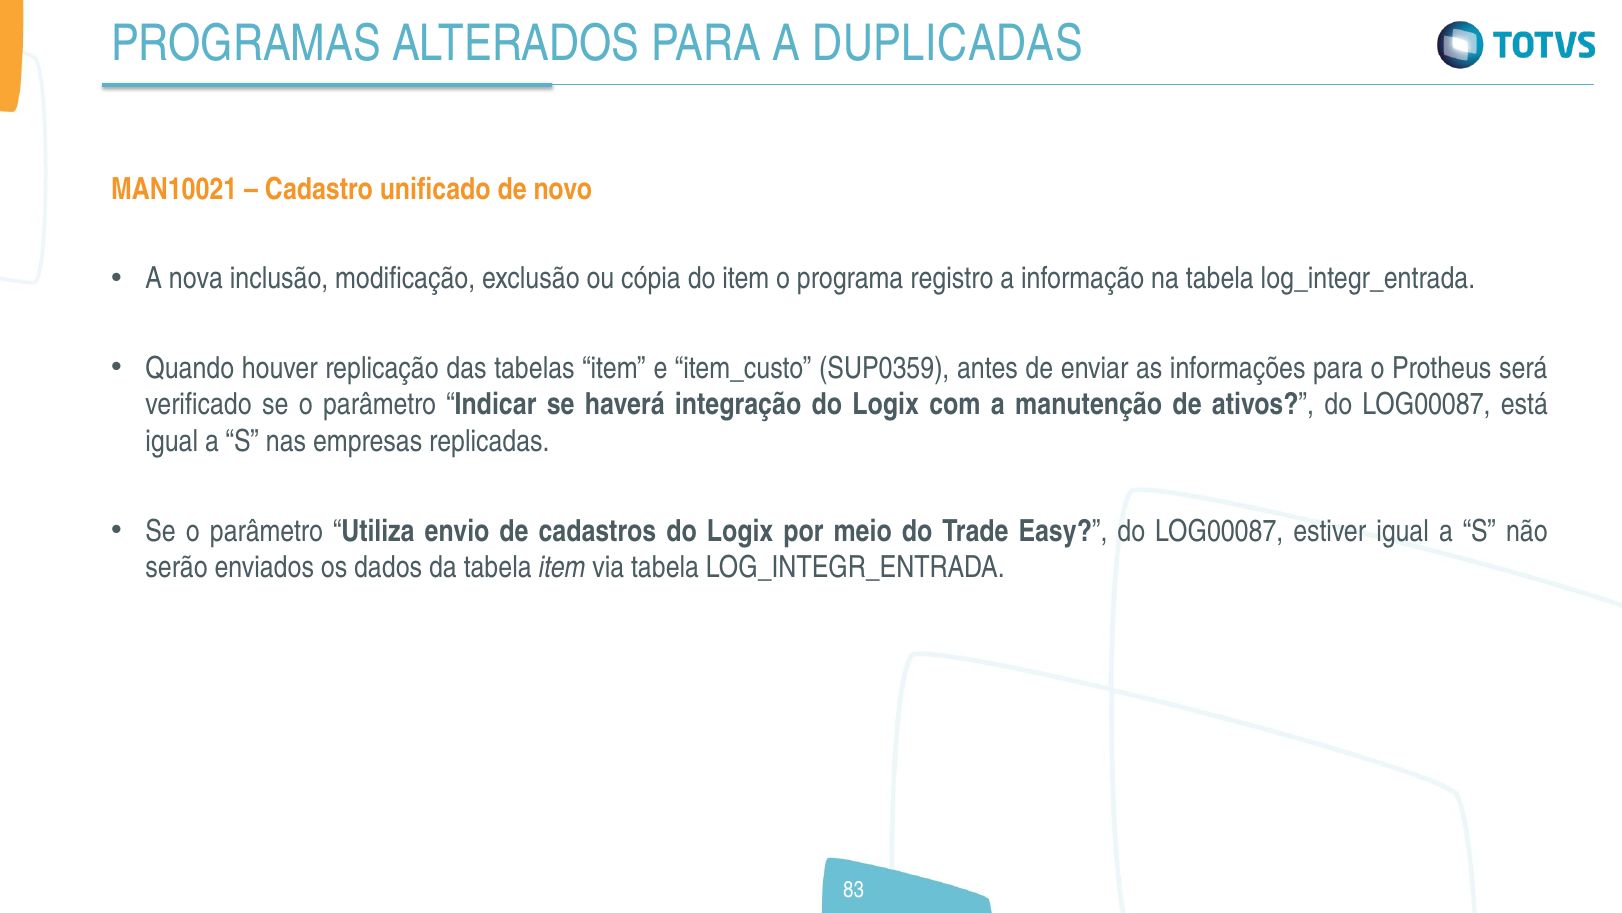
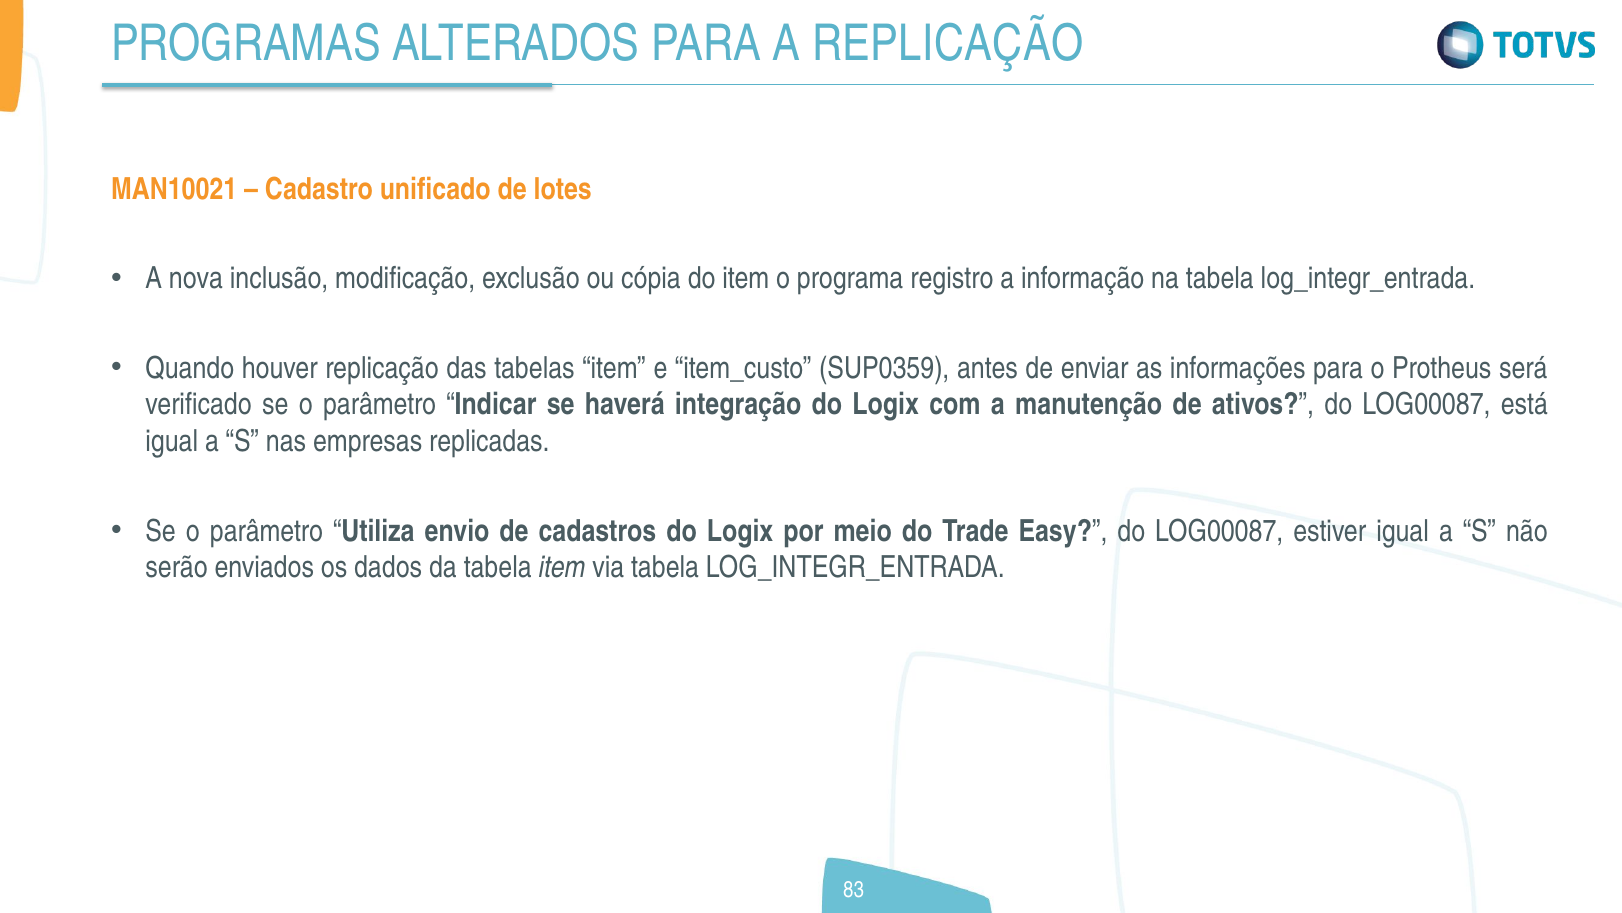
A DUPLICADAS: DUPLICADAS -> REPLICAÇÃO (948, 44)
novo: novo -> lotes (563, 189)
